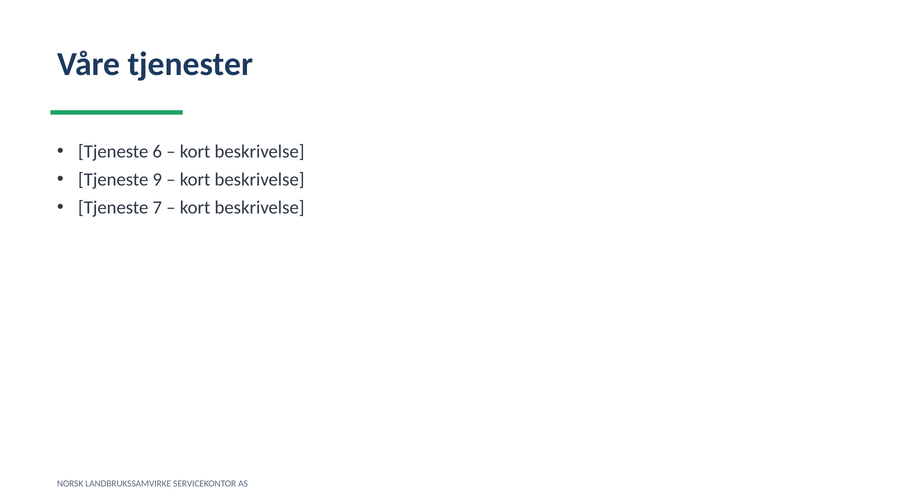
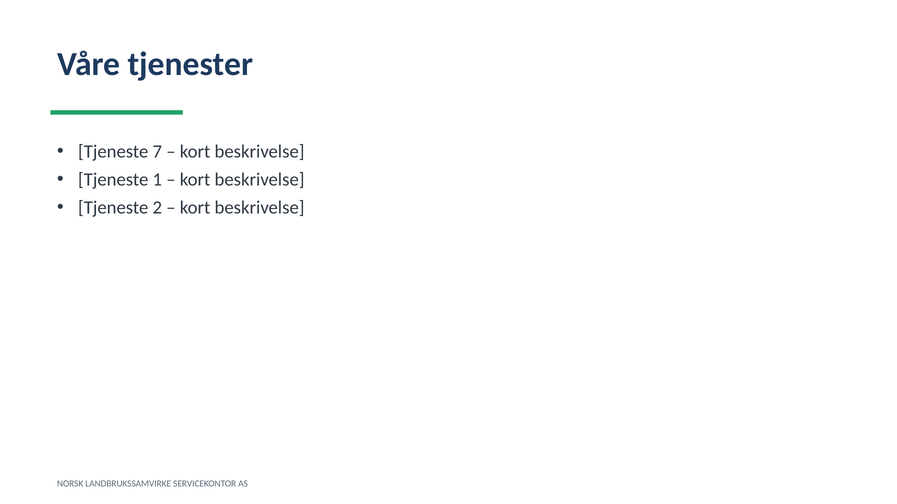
6: 6 -> 7 (157, 152)
9: 9 -> 1 (157, 180)
7: 7 -> 2 (157, 208)
